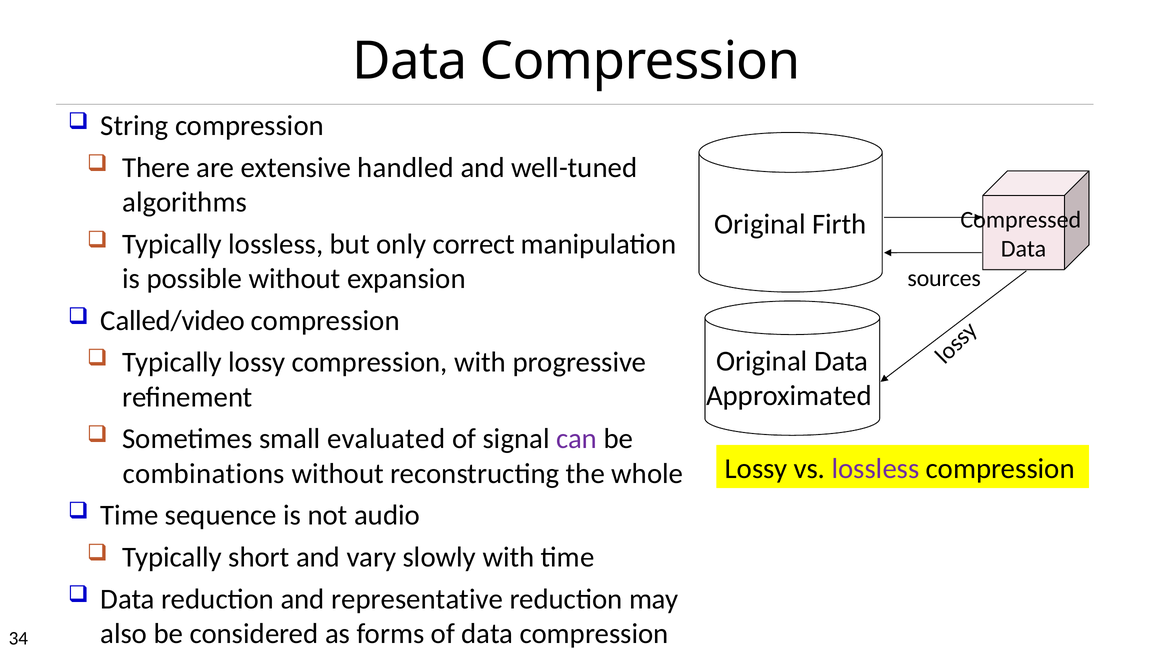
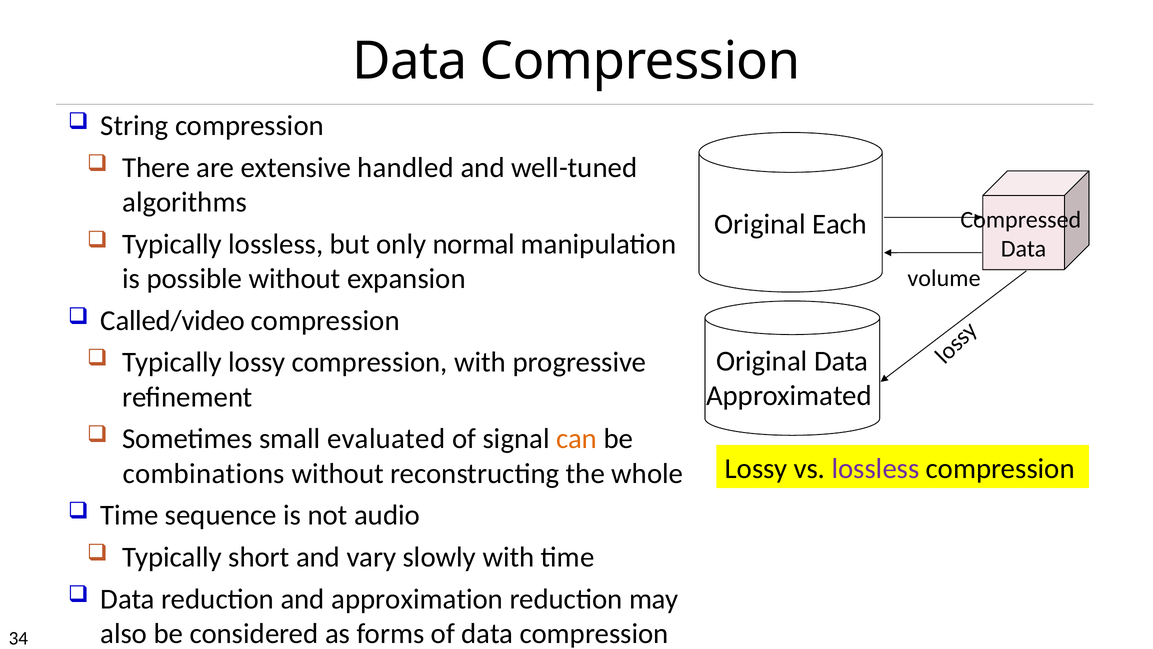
Firth: Firth -> Each (840, 224)
correct: correct -> normal (474, 244)
sources: sources -> volume (944, 278)
can colour: purple -> orange (577, 439)
representative: representative -> approximation (417, 599)
